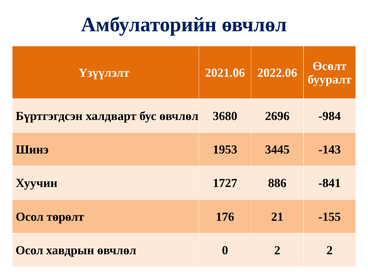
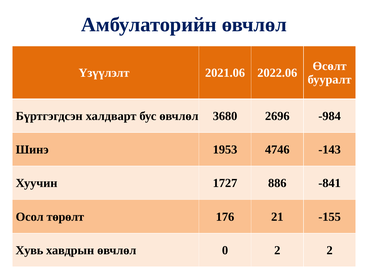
3445: 3445 -> 4746 (277, 150)
Осол: Осол -> Хувь (29, 250)
